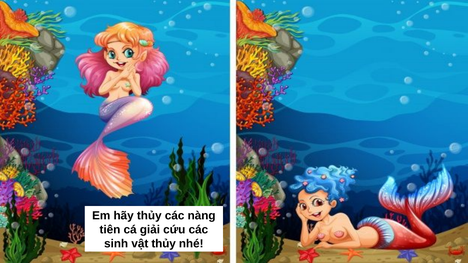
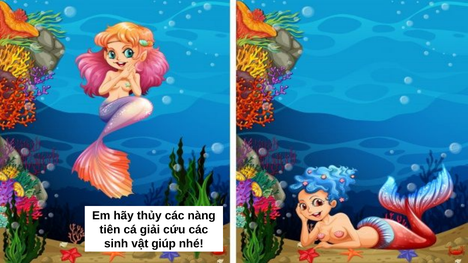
vật thủy: thủy -> giúp (164, 244)
